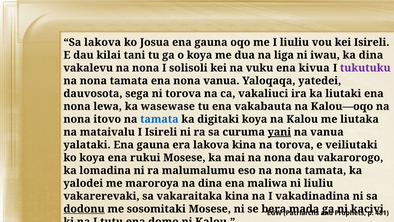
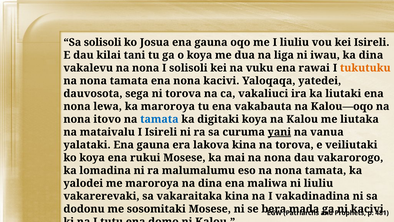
Sa lakova: lakova -> solisoli (103, 42)
kivua: kivua -> rawai (314, 68)
tukutuku colour: purple -> orange (365, 68)
nona vanua: vanua -> kacivi (221, 81)
ka wasewase: wasewase -> maroroya (168, 106)
dodonu underline: present -> none (84, 209)
